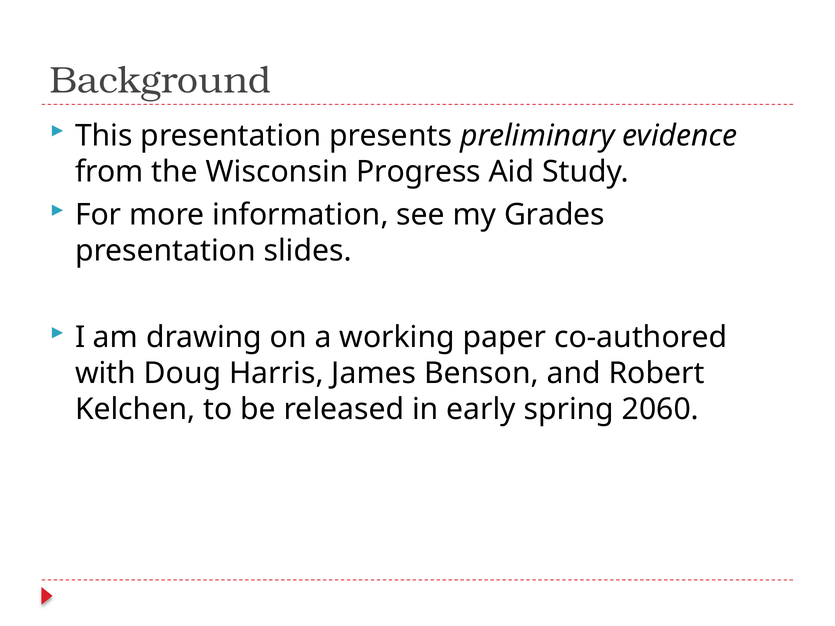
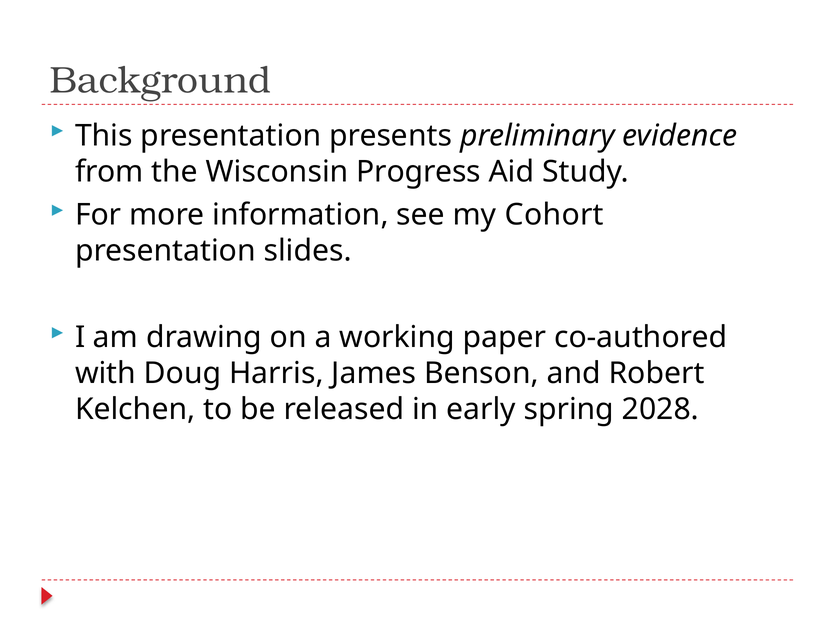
Grades: Grades -> Cohort (554, 215)
2060: 2060 -> 2028 (660, 410)
